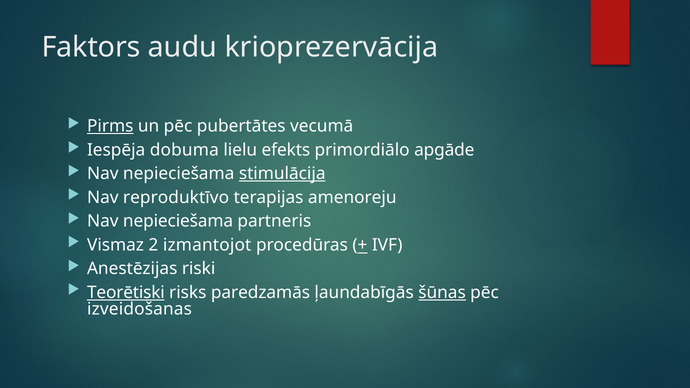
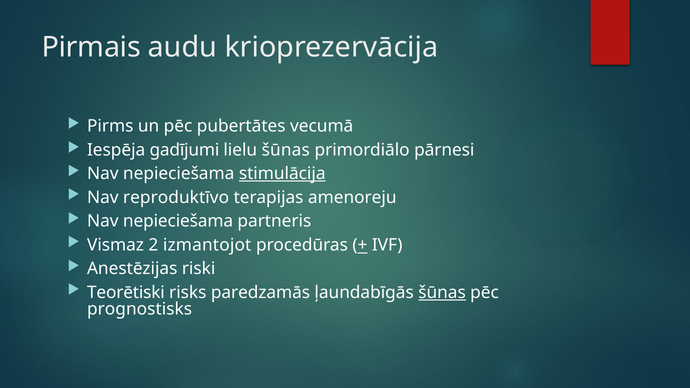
Faktors: Faktors -> Pirmais (91, 47)
Pirms underline: present -> none (110, 126)
dobuma: dobuma -> gadījumi (184, 150)
lielu efekts: efekts -> šūnas (286, 150)
apgāde: apgāde -> pārnesi (444, 150)
Teorētiski underline: present -> none (126, 293)
izveidošanas: izveidošanas -> prognostisks (140, 309)
